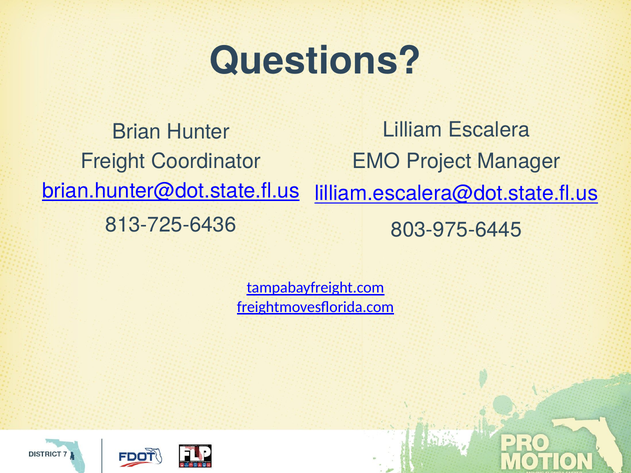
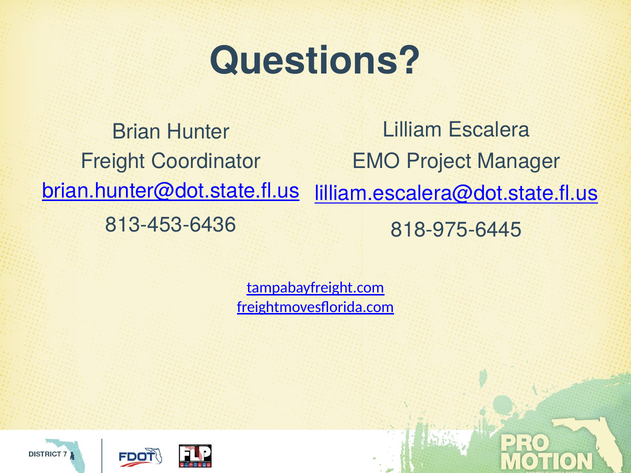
813-725-6436: 813-725-6436 -> 813-453-6436 (171, 225)
803-975-6445: 803-975-6445 -> 818-975-6445 (456, 230)
